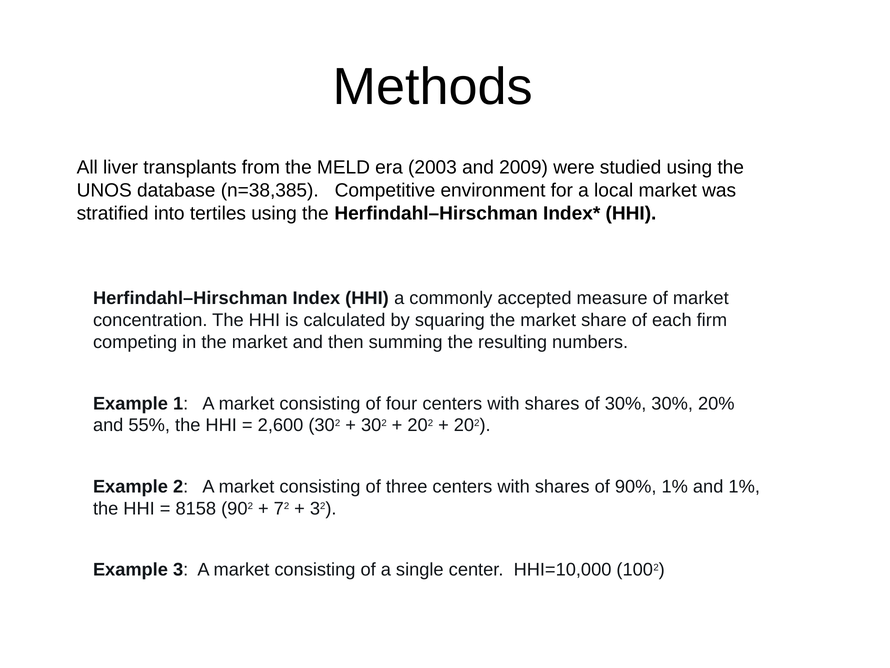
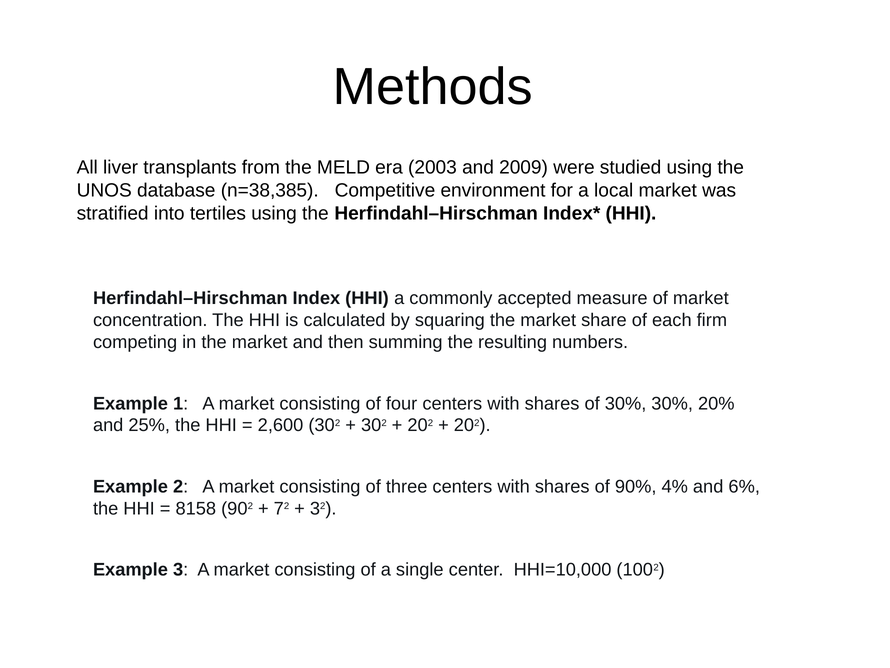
55%: 55% -> 25% (149, 425)
90% 1%: 1% -> 4% (675, 486)
and 1%: 1% -> 6% (744, 486)
